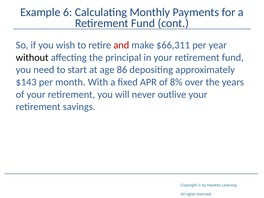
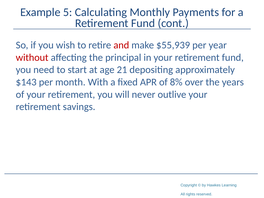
6: 6 -> 5 (68, 12)
$66,311: $66,311 -> $55,939 (173, 45)
without colour: black -> red (32, 57)
86: 86 -> 21 (122, 70)
